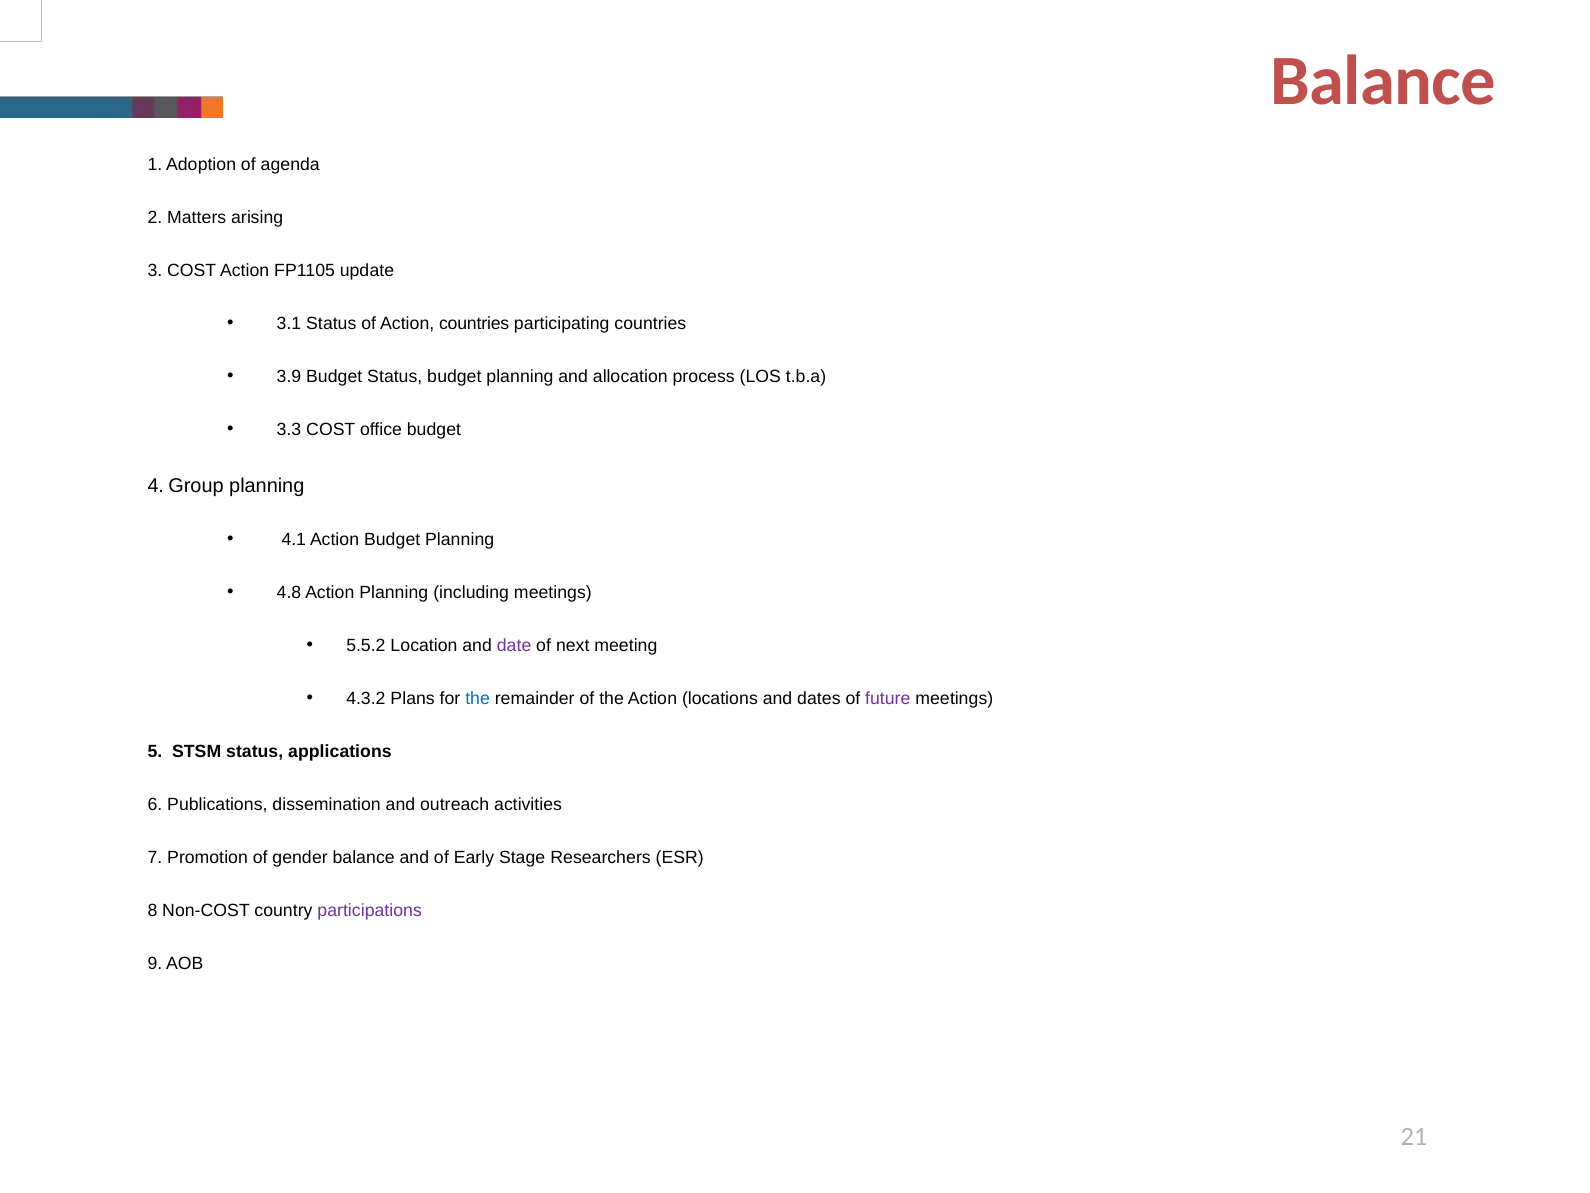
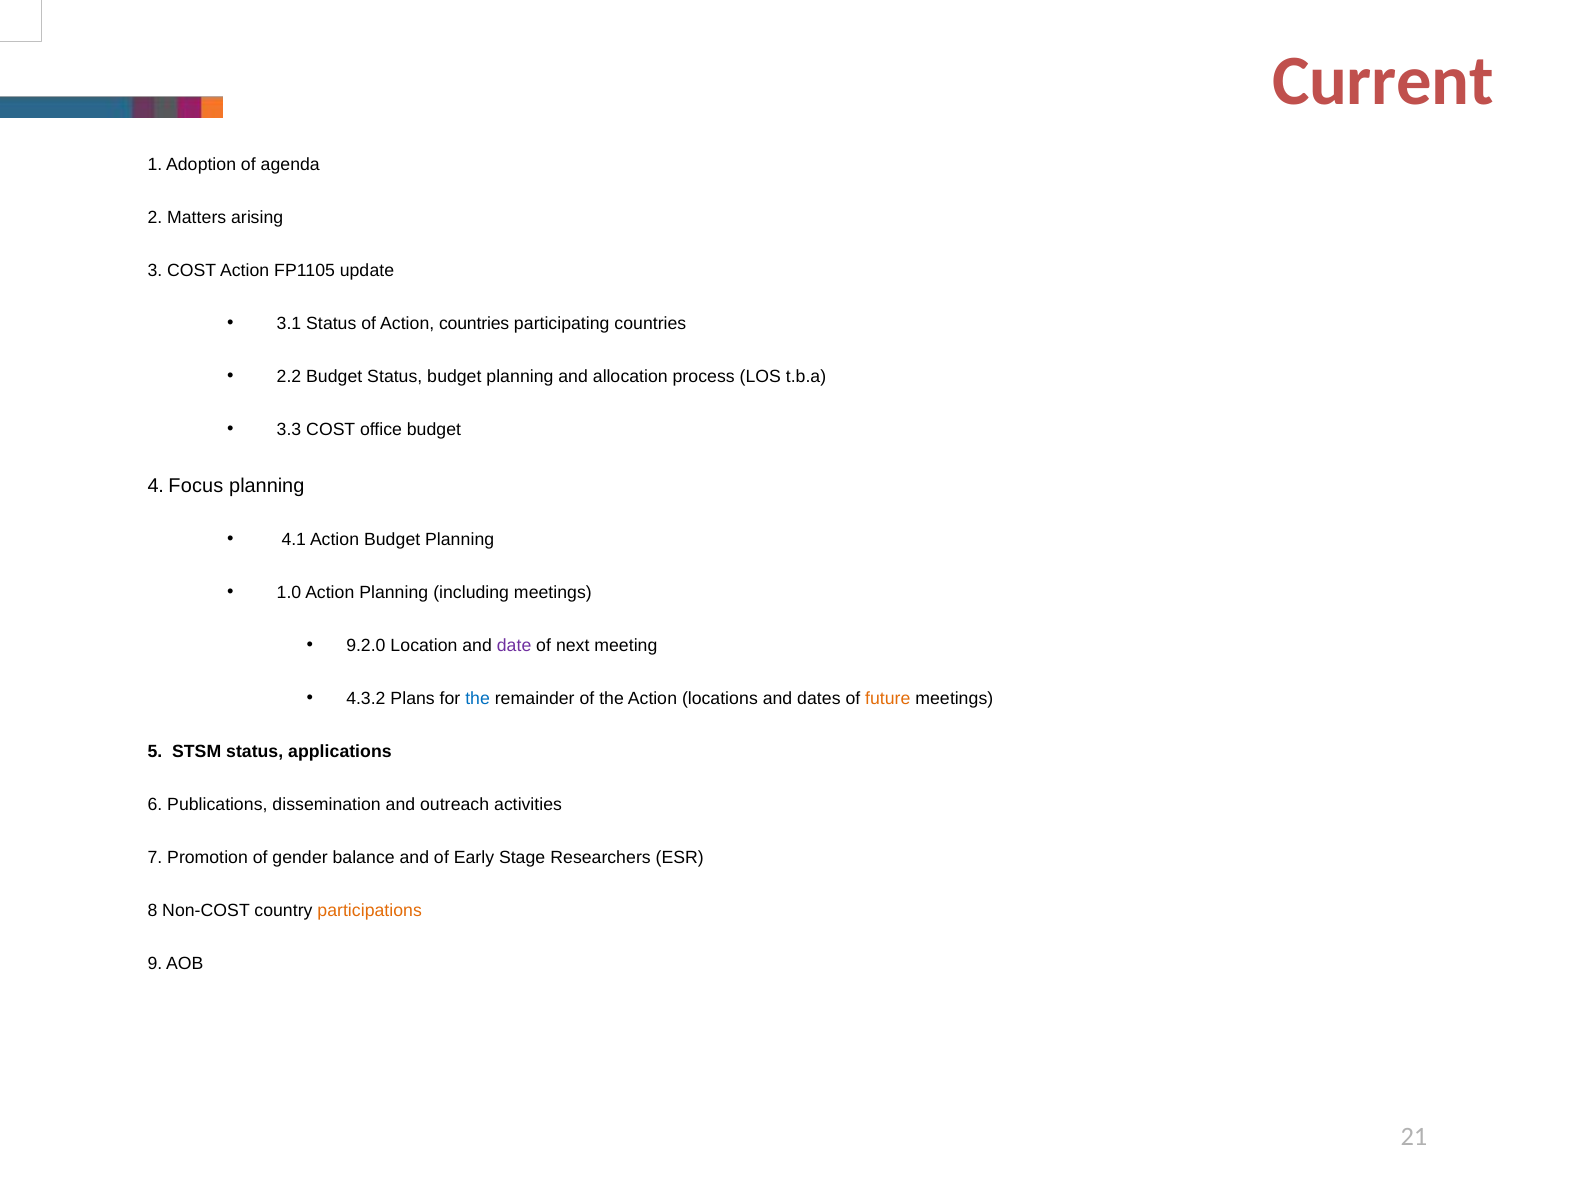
Balance: Balance -> Current (1383, 81)
3.9: 3.9 -> 2.2 (289, 376)
Group: Group -> Focus (196, 485)
4.8: 4.8 -> 1.0 (289, 593)
5.5.2: 5.5.2 -> 9.2.0 (366, 646)
future colour: purple -> orange (888, 699)
participations colour: purple -> orange (370, 910)
